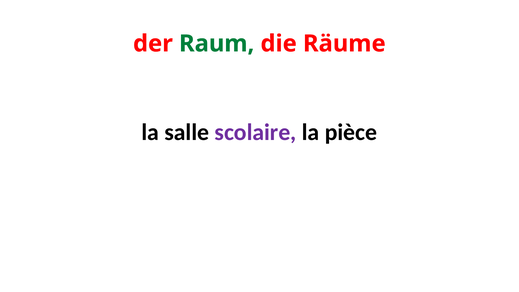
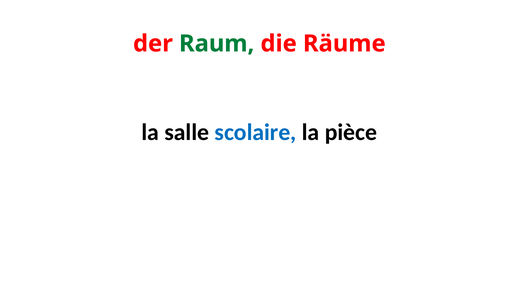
scolaire colour: purple -> blue (256, 132)
